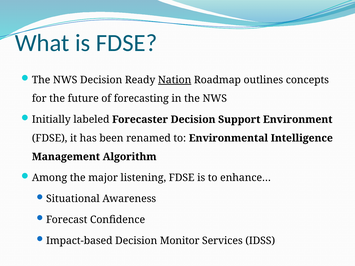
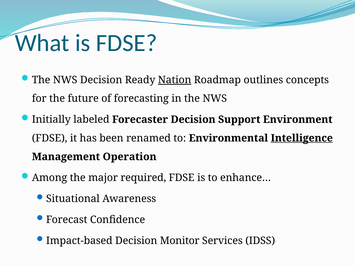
Intelligence underline: none -> present (302, 138)
Algorithm: Algorithm -> Operation (130, 157)
listening: listening -> required (143, 178)
